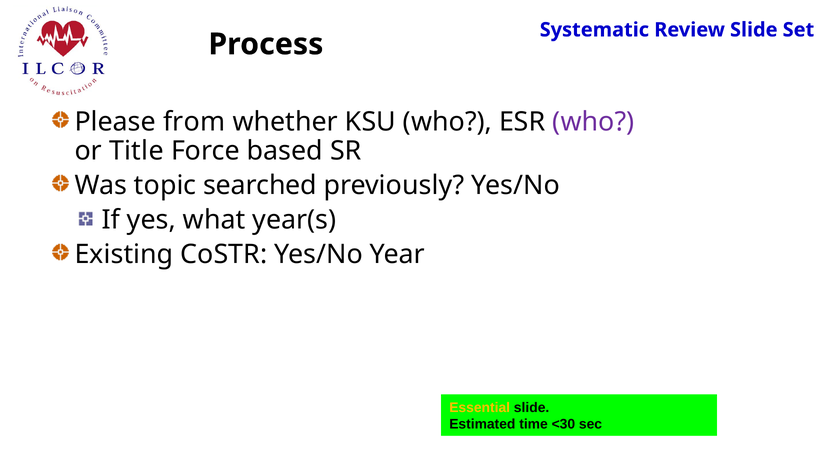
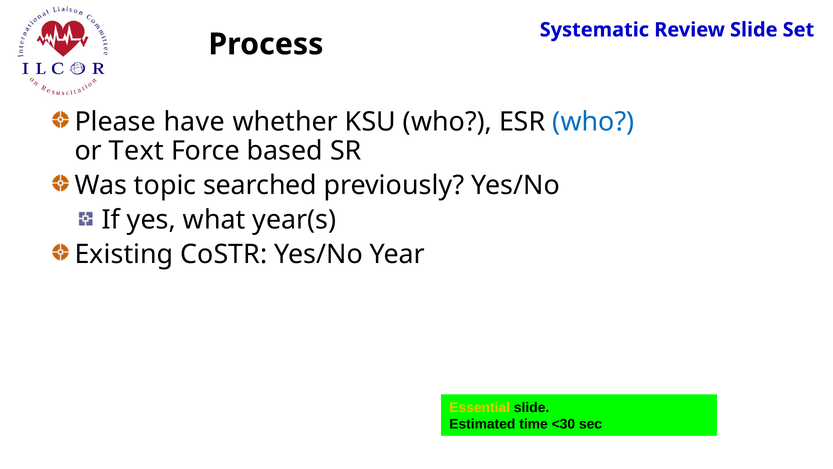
from: from -> have (194, 122)
who colour: purple -> blue (593, 122)
Title: Title -> Text (136, 151)
